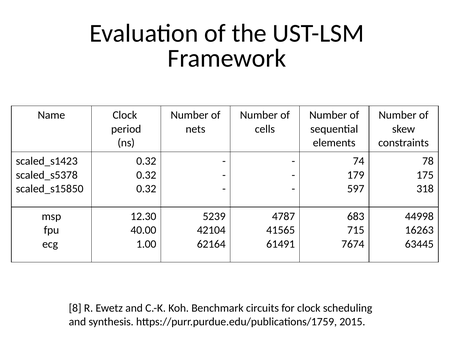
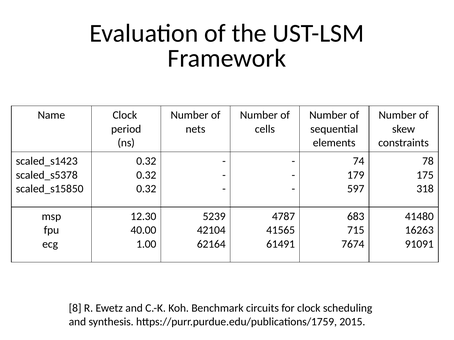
44998: 44998 -> 41480 (419, 217)
63445: 63445 -> 91091 (419, 244)
